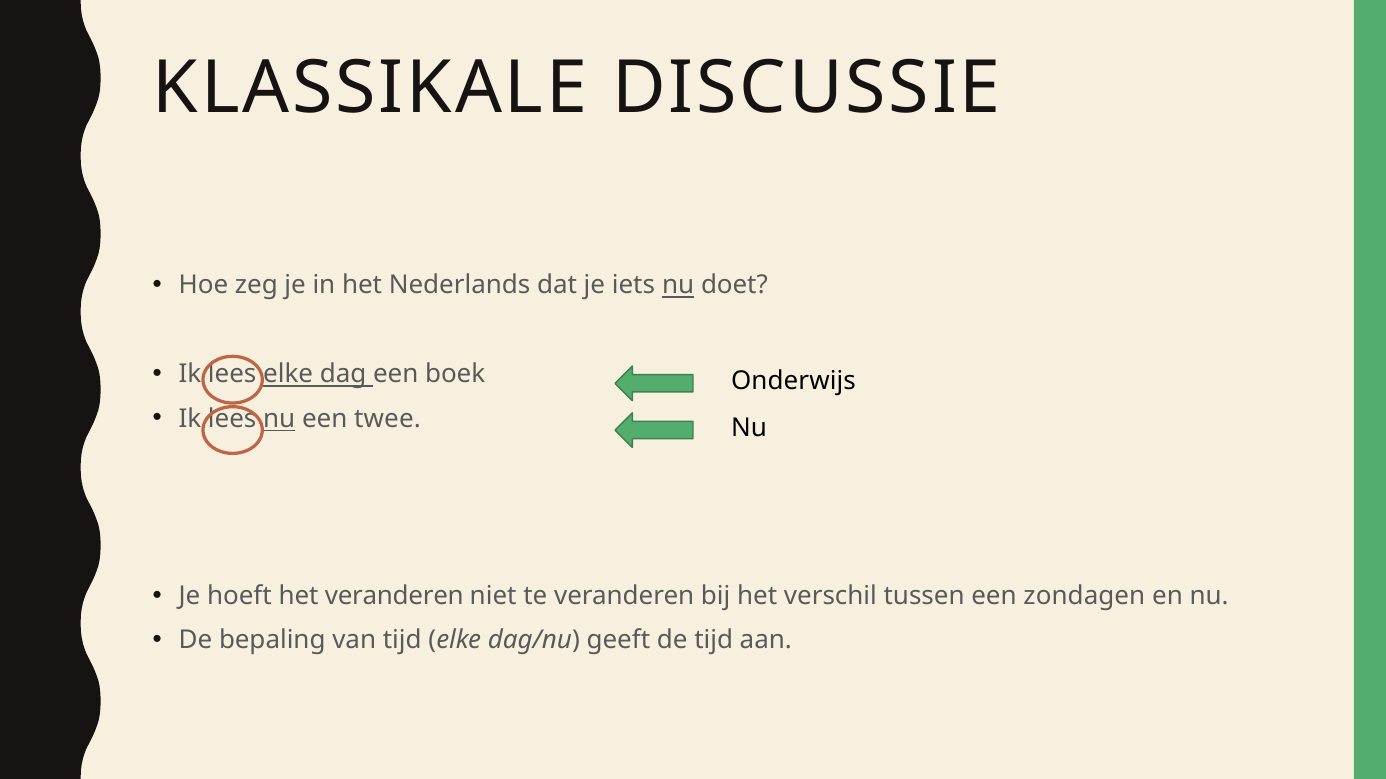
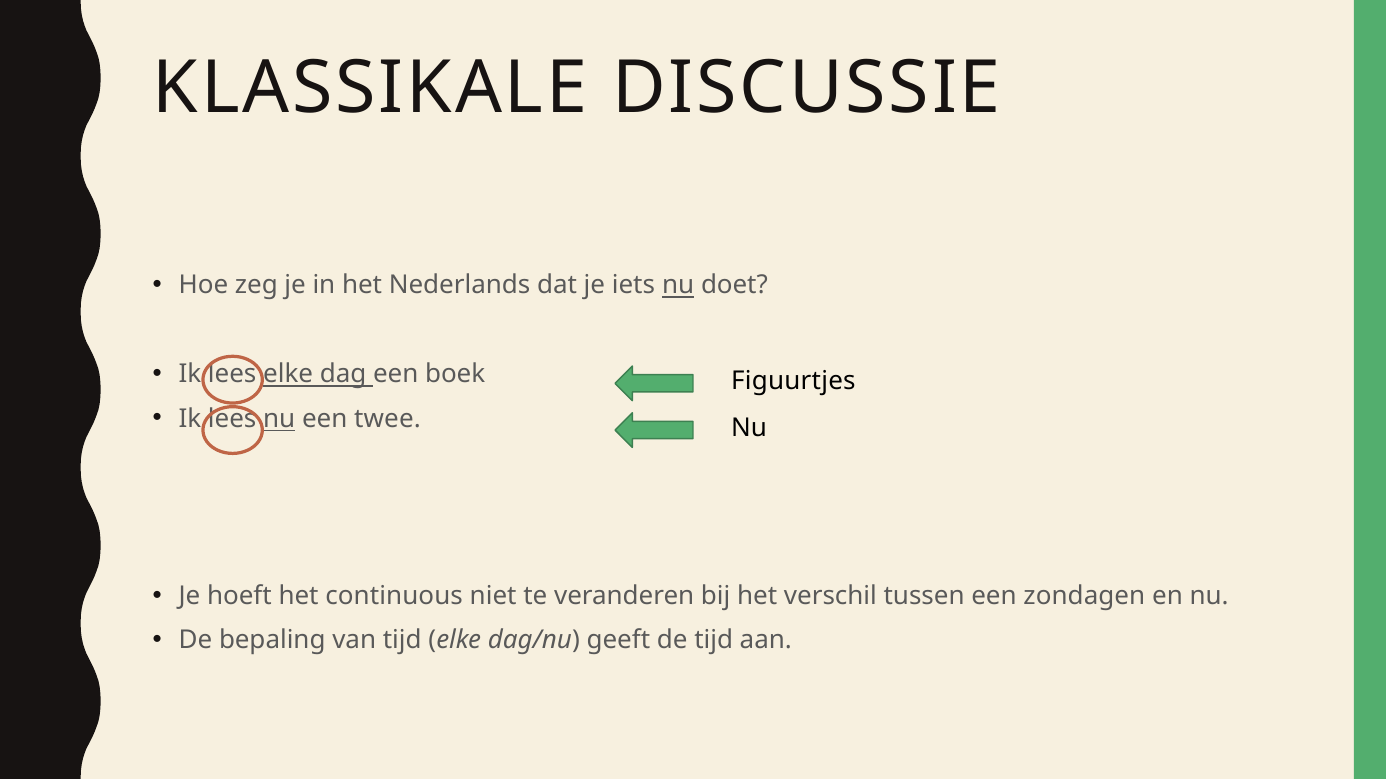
Onderwijs: Onderwijs -> Figuurtjes (793, 381)
het veranderen: veranderen -> continuous (394, 596)
